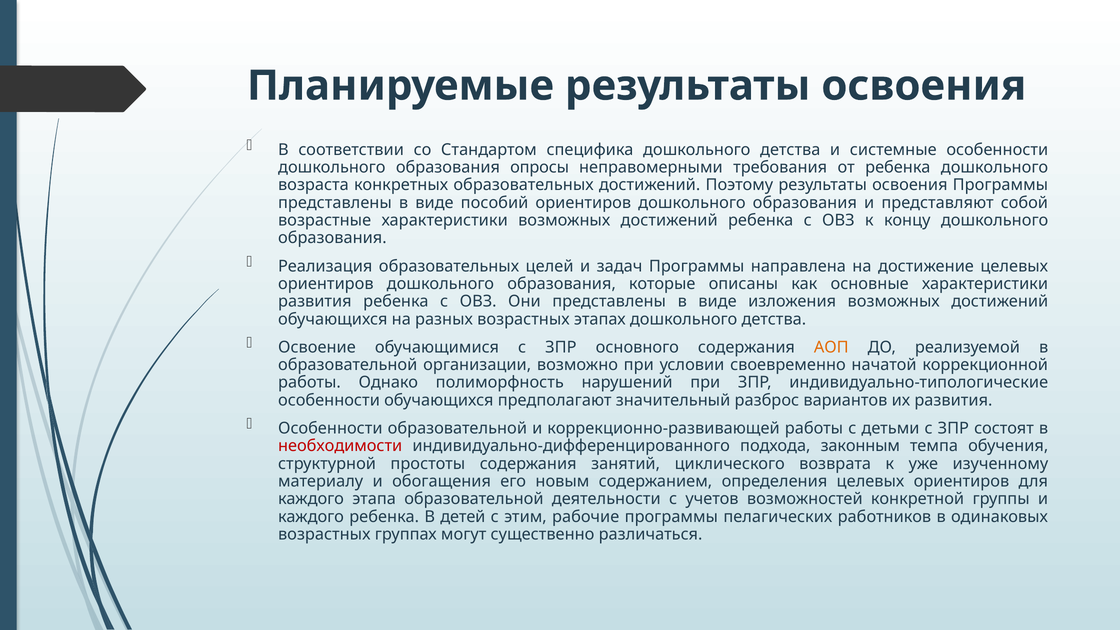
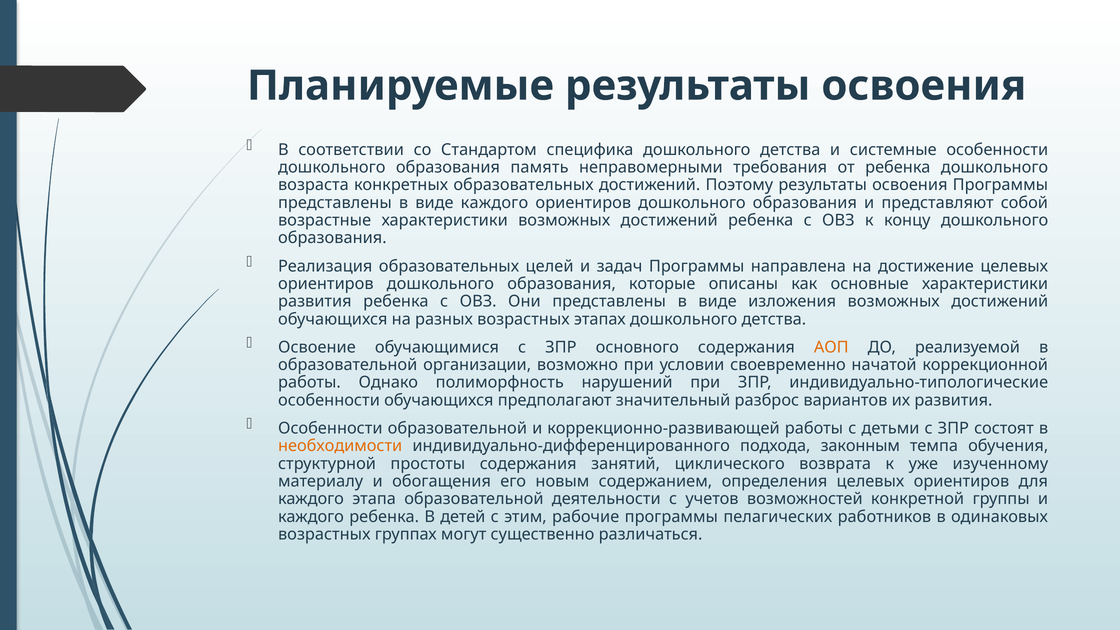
опросы: опросы -> память (539, 167)
виде пособий: пособий -> каждого (494, 203)
необходимости colour: red -> orange (340, 446)
